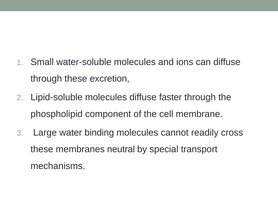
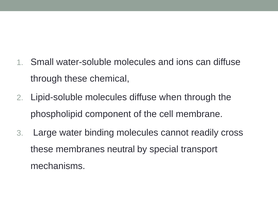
excretion: excretion -> chemical (110, 78)
faster: faster -> when (170, 97)
